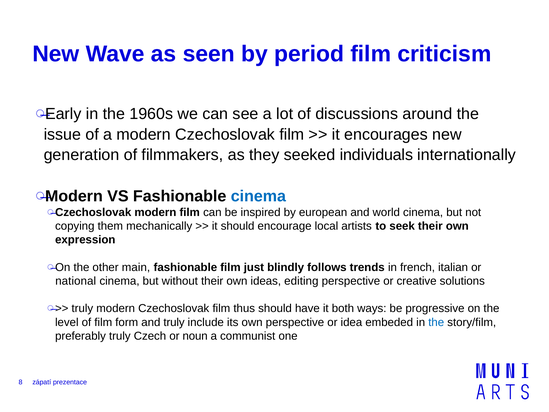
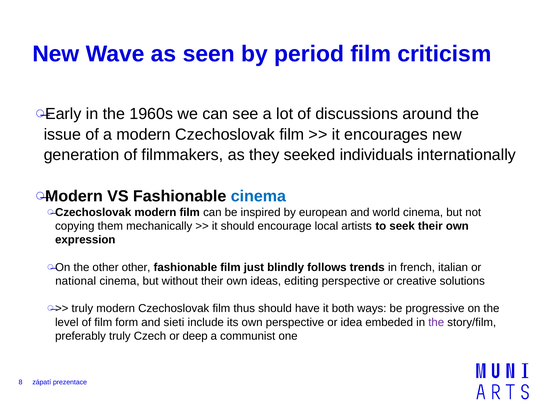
other main: main -> other (136, 267)
and truly: truly -> sieti (174, 322)
the colour: blue -> purple (436, 322)
noun: noun -> deep (195, 336)
